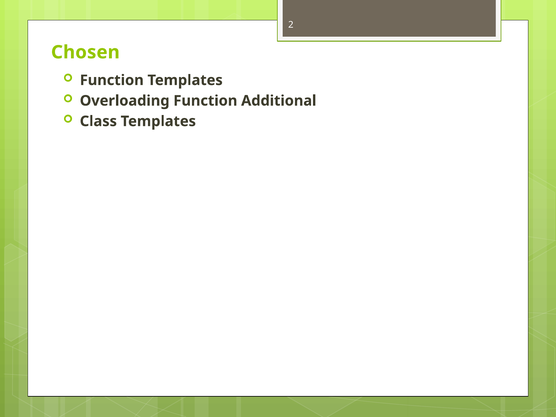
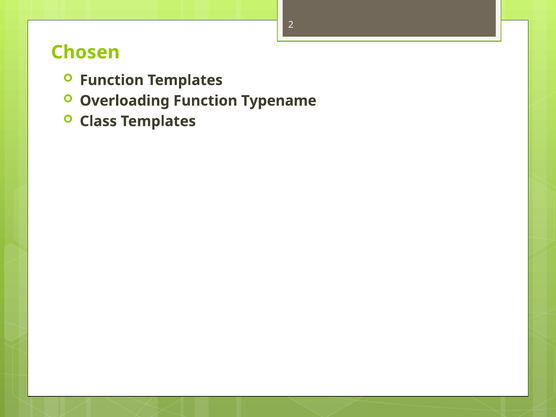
Additional: Additional -> Typename (279, 101)
